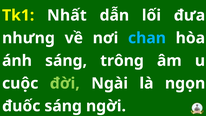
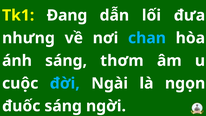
Nhất: Nhất -> Đang (67, 15)
trông: trông -> thơm (122, 61)
đời colour: light green -> light blue (65, 83)
